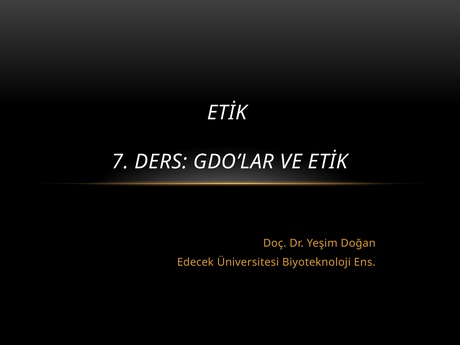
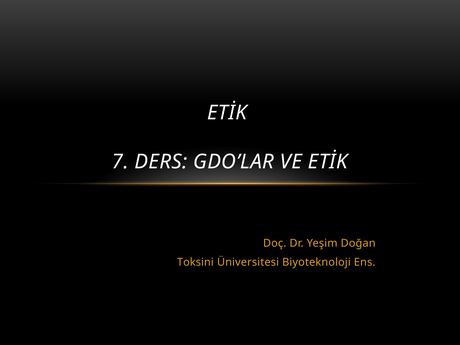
Edecek: Edecek -> Toksini (195, 262)
